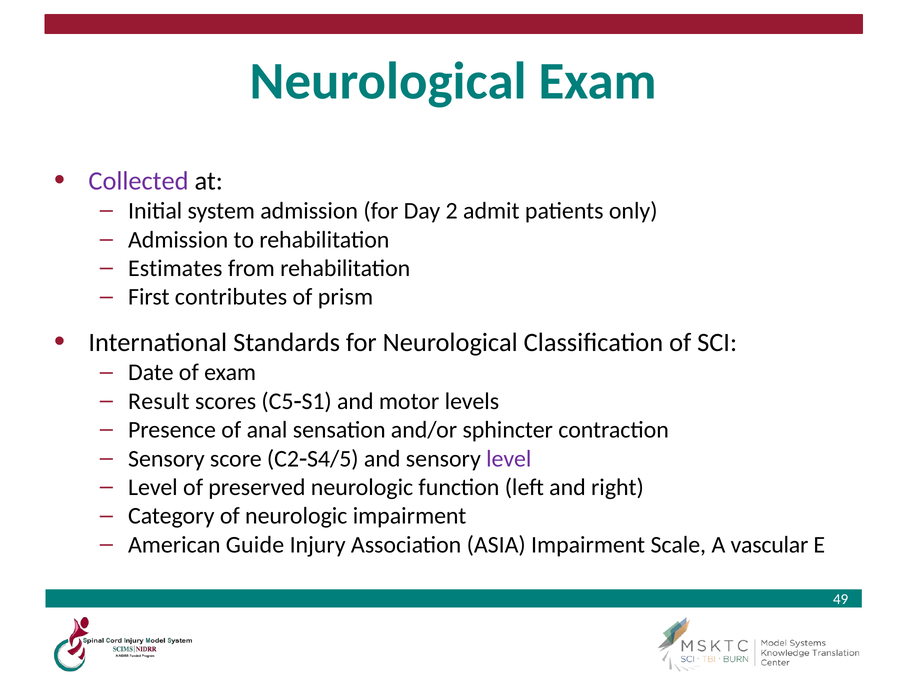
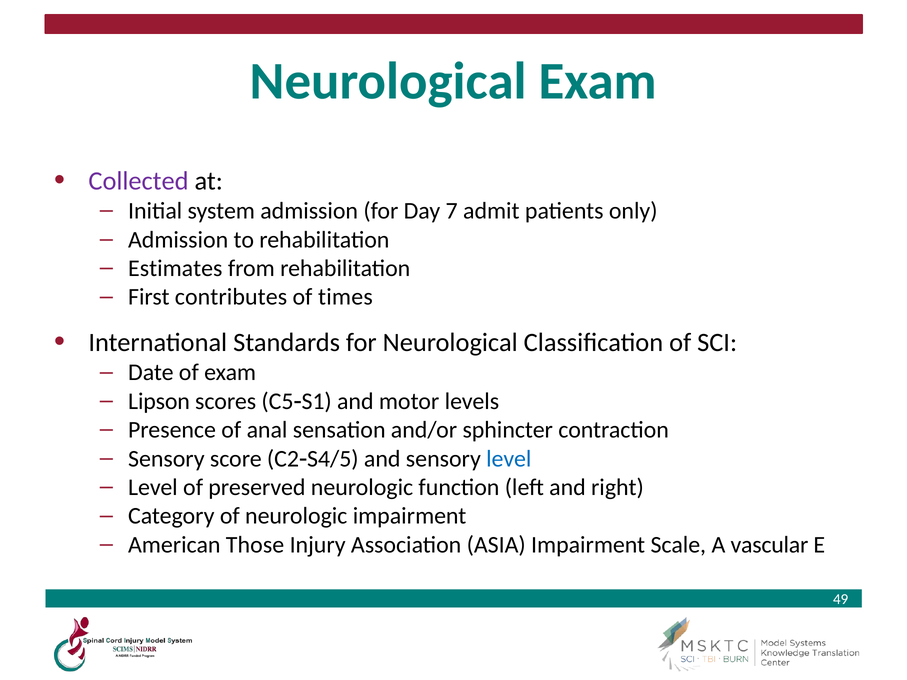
2: 2 -> 7 (452, 211)
prism: prism -> times (345, 297)
Result: Result -> Lipson (159, 401)
level colour: purple -> blue (509, 459)
Guide: Guide -> Those (255, 545)
